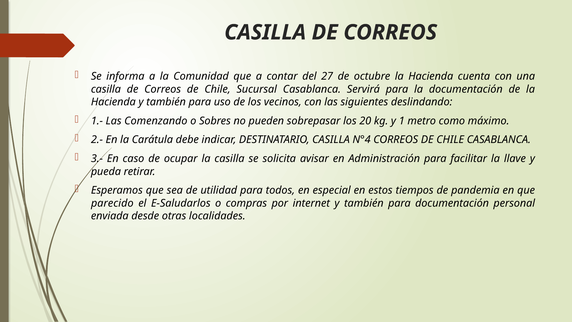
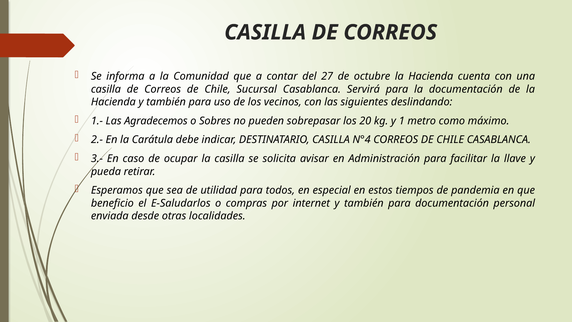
Comenzando: Comenzando -> Agradecemos (156, 121)
parecido: parecido -> beneficio (112, 203)
